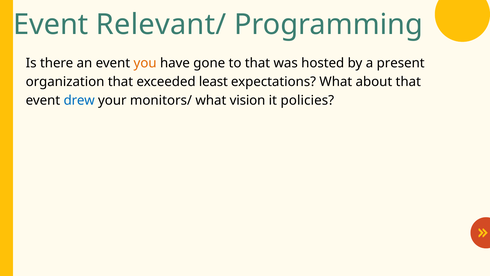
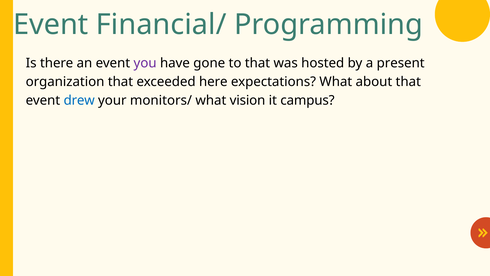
Relevant/: Relevant/ -> Financial/ (161, 25)
you colour: orange -> purple (145, 63)
least: least -> here (213, 82)
policies: policies -> campus (307, 100)
